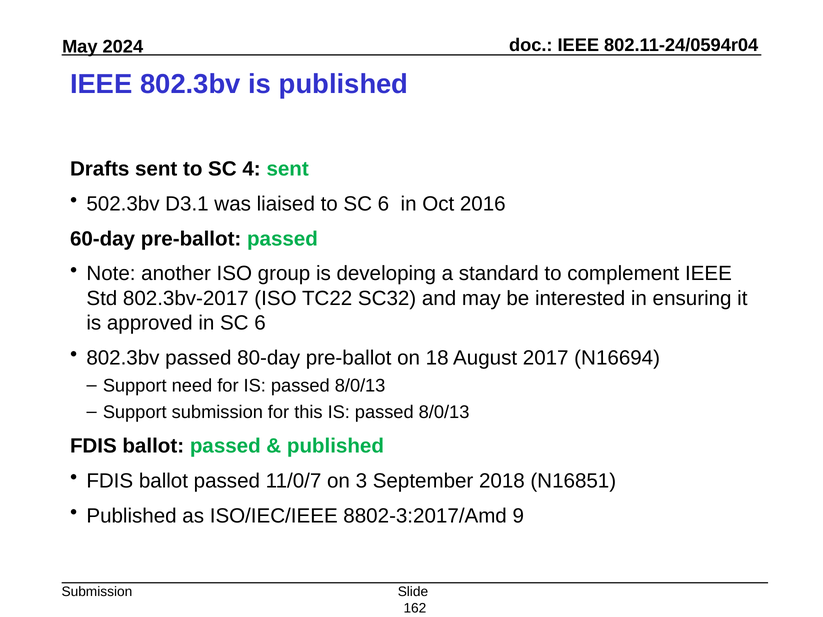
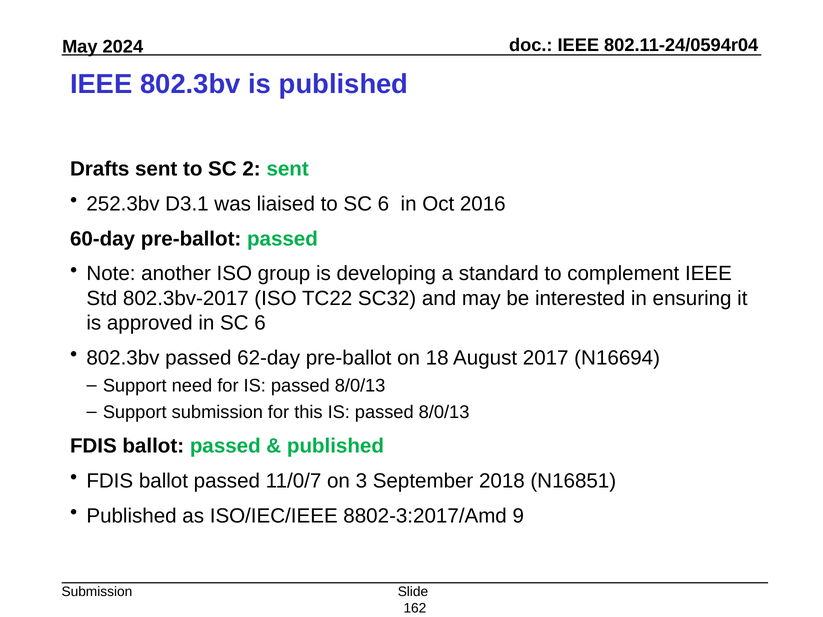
4: 4 -> 2 (252, 169)
502.3bv: 502.3bv -> 252.3bv (123, 204)
80-day: 80-day -> 62-day (269, 358)
